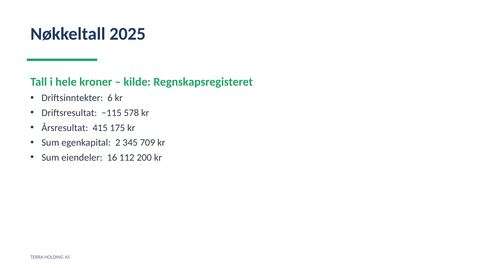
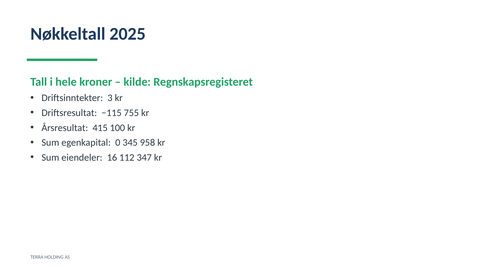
6: 6 -> 3 (110, 98)
578: 578 -> 755 (131, 113)
175: 175 -> 100 (117, 128)
2: 2 -> 0 (118, 143)
709: 709 -> 958 (147, 143)
200: 200 -> 347 (144, 158)
